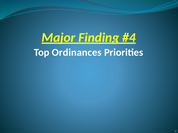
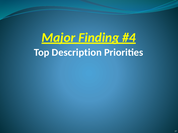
Ordinances: Ordinances -> Description (77, 53)
